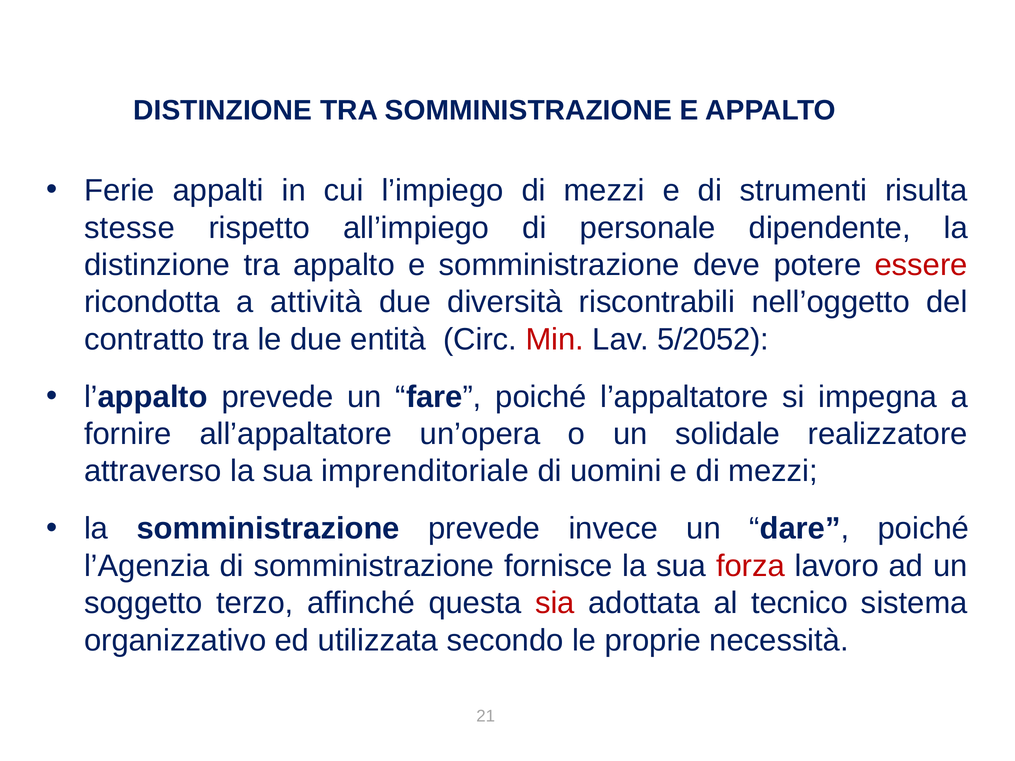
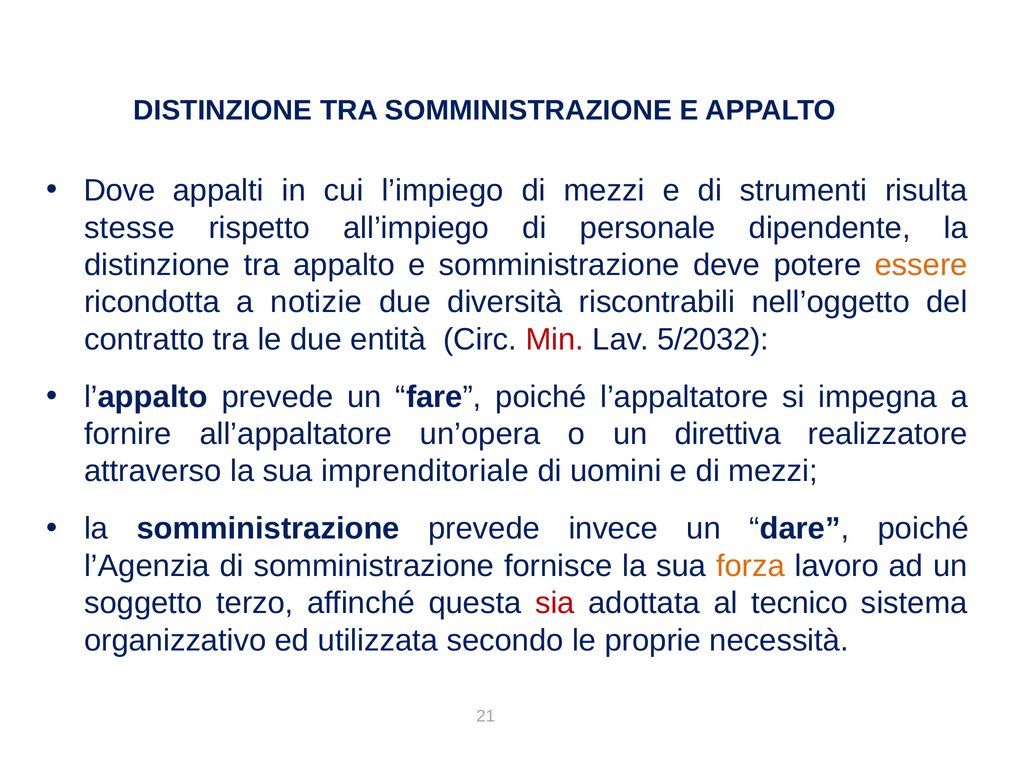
Ferie: Ferie -> Dove (120, 191)
essere colour: red -> orange (921, 265)
attività: attività -> notizie (316, 302)
5/2052: 5/2052 -> 5/2032 (713, 339)
solidale: solidale -> direttiva (728, 434)
forza colour: red -> orange (750, 566)
